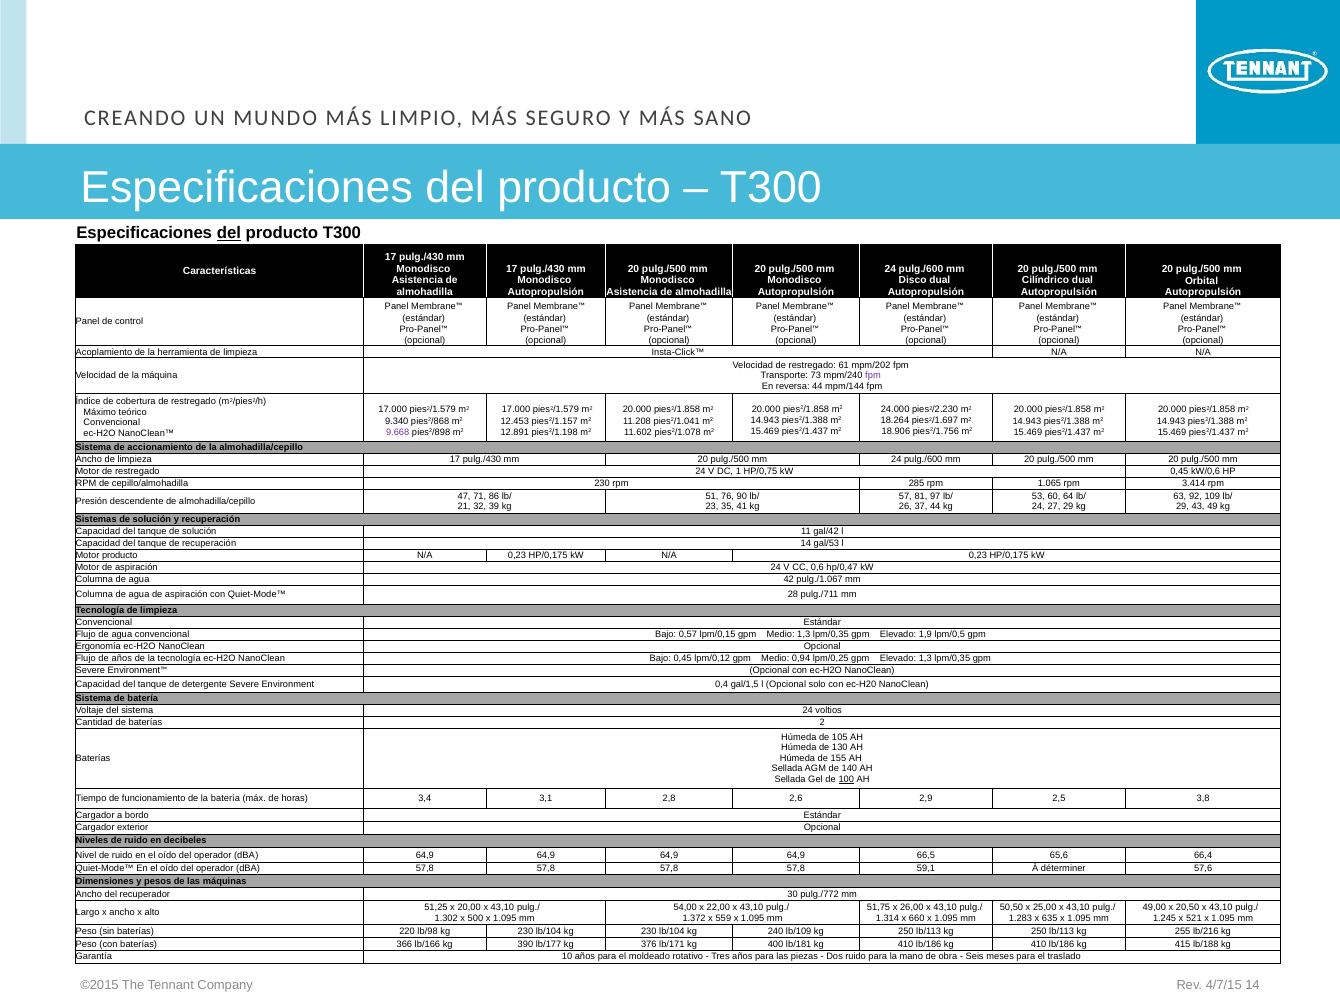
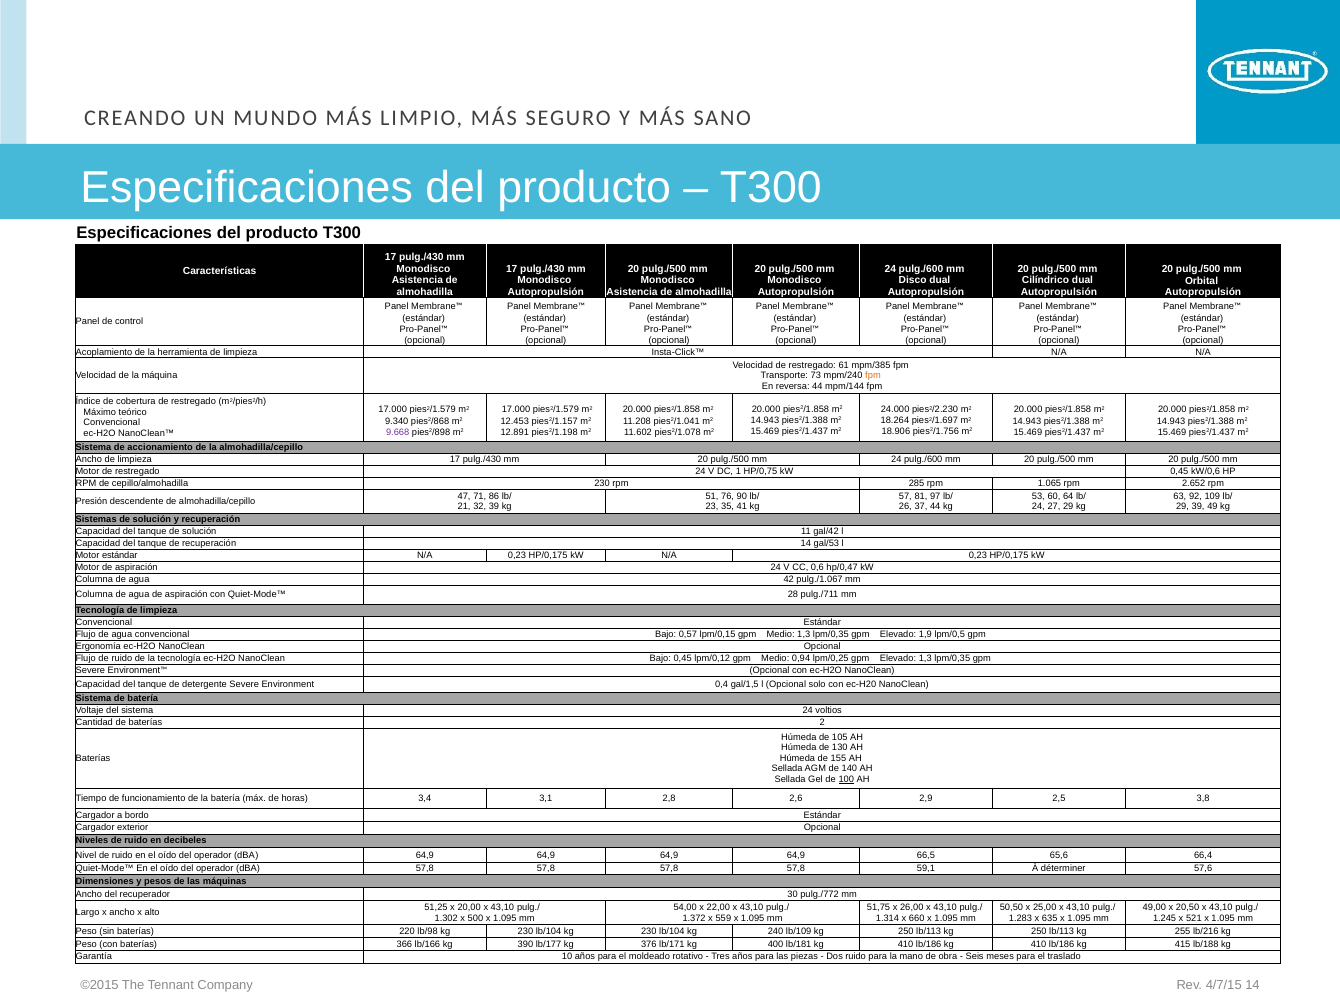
del underline: present -> none (229, 233)
mpm/202: mpm/202 -> mpm/385 (871, 365)
fpm colour: purple -> orange (873, 376)
3.414: 3.414 -> 2.652 (1194, 484)
29 43: 43 -> 39 (1198, 507)
Motor producto: producto -> estándar (120, 555)
Flujo de años: años -> ruido (122, 658)
